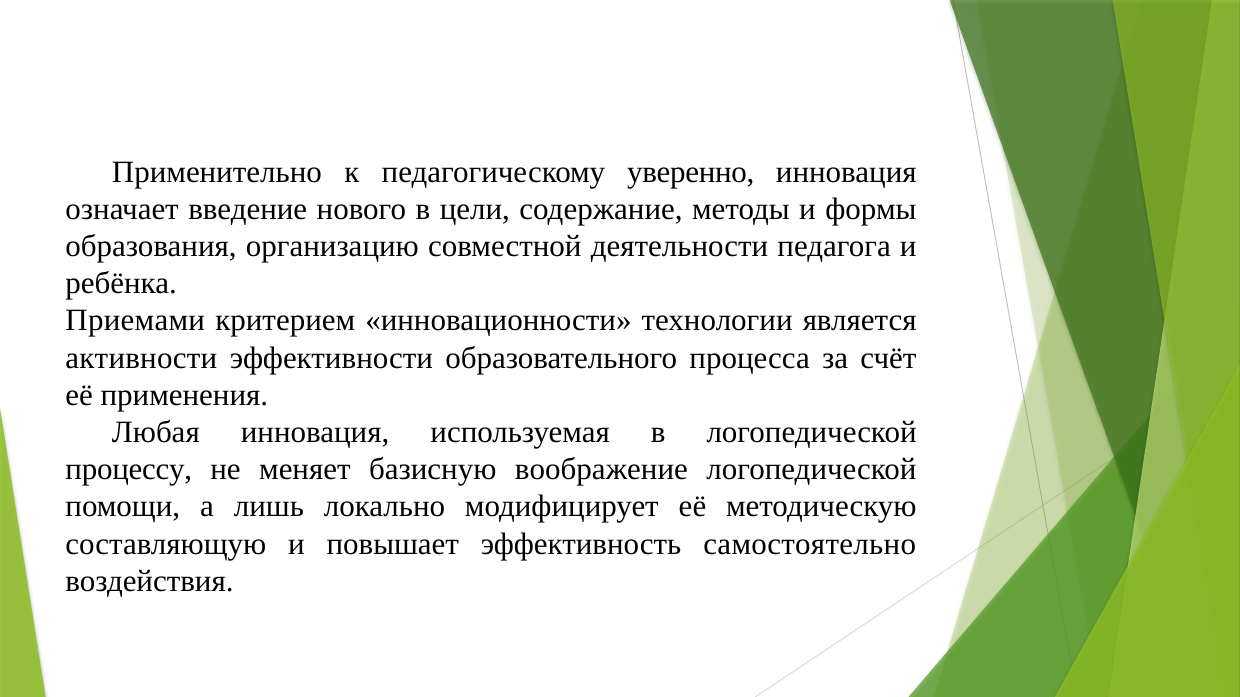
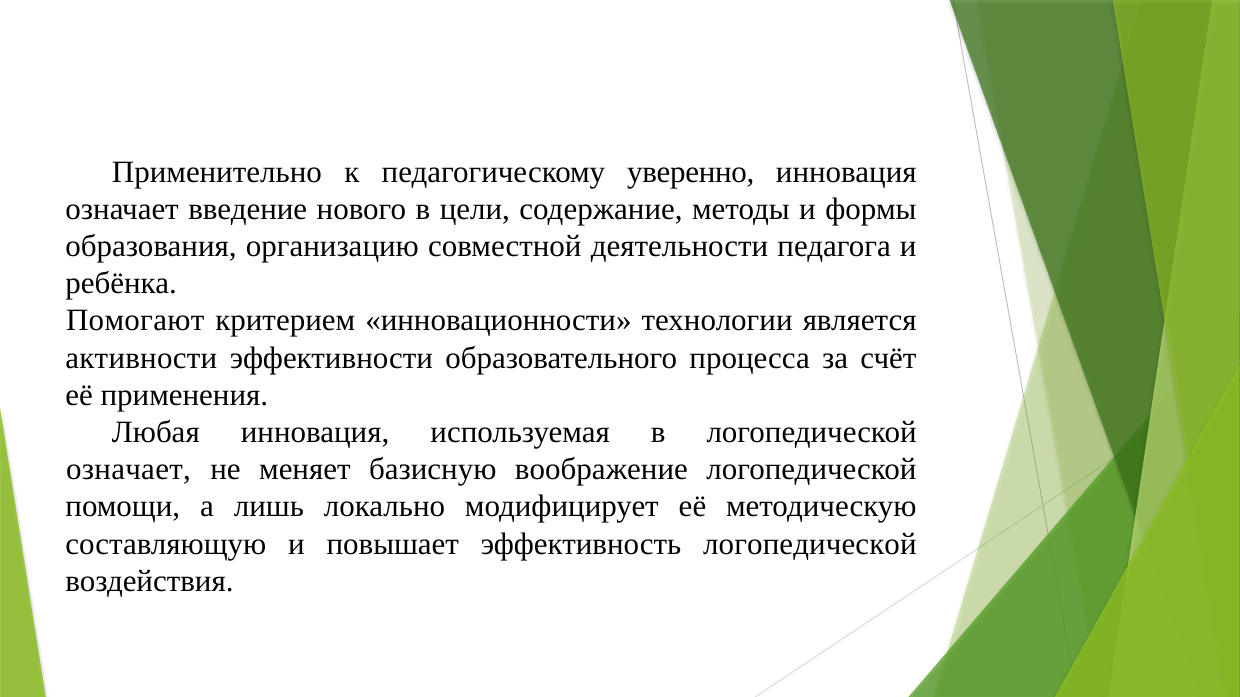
Приемами: Приемами -> Помогают (135, 321)
процессу: процессу -> означает (128, 470)
эффективность самостоятельно: самостоятельно -> логопедической (810, 544)
